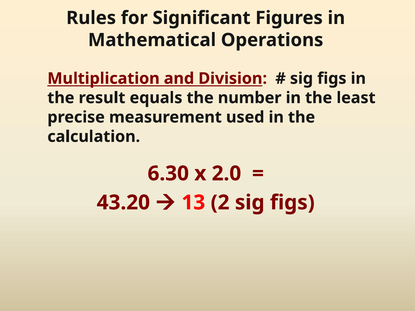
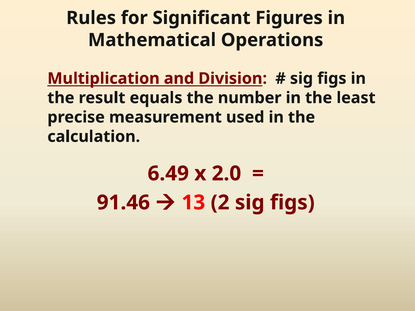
6.30: 6.30 -> 6.49 (168, 174)
43.20: 43.20 -> 91.46 (123, 203)
